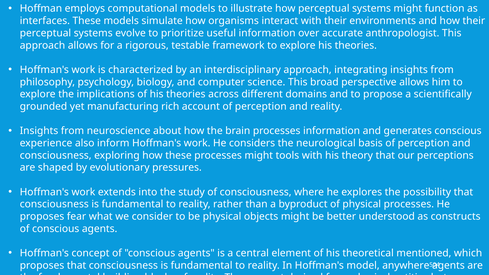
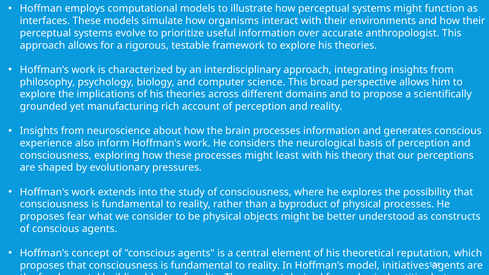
tools: tools -> least (287, 155)
mentioned: mentioned -> reputation (424, 253)
anywhere: anywhere -> initiatives (406, 265)
